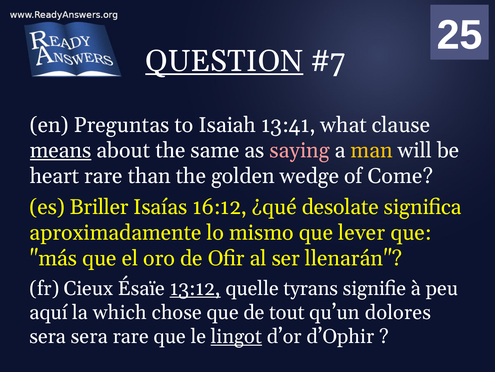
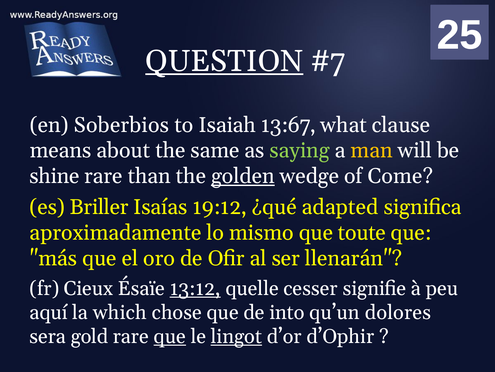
Preguntas: Preguntas -> Soberbios (121, 125)
13:41: 13:41 -> 13:67 (288, 125)
means underline: present -> none (61, 150)
saying colour: pink -> light green (300, 150)
heart: heart -> shine (55, 176)
golden underline: none -> present (243, 176)
16:12: 16:12 -> 19:12 (220, 207)
desolate: desolate -> adapted (340, 207)
lever: lever -> toute (362, 232)
tyrans: tyrans -> cesser (311, 288)
tout: tout -> into (287, 312)
sera sera: sera -> gold (90, 336)
que underline: none -> present (170, 336)
